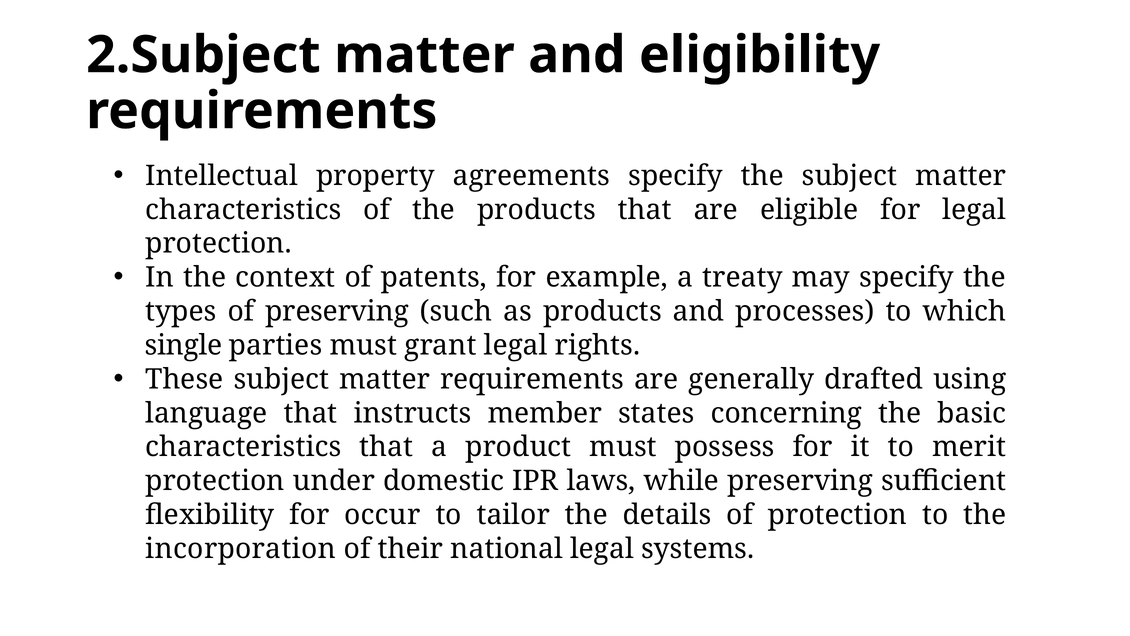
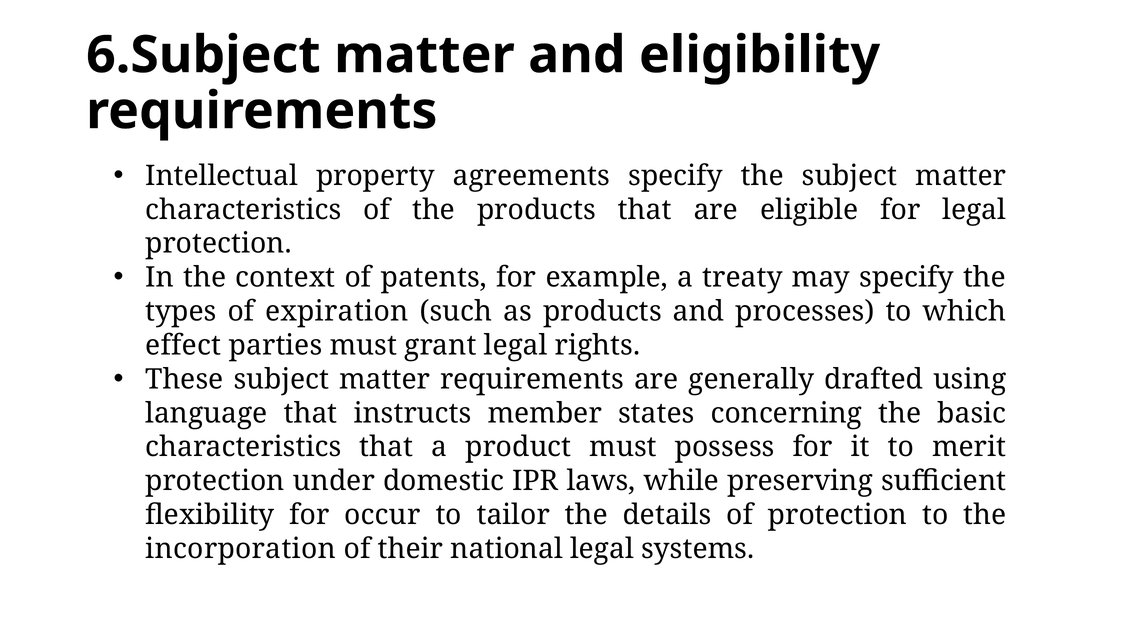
2.Subject: 2.Subject -> 6.Subject (203, 55)
of preserving: preserving -> expiration (337, 311)
single: single -> effect (183, 345)
